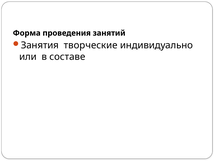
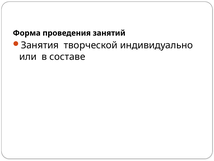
творческие: творческие -> творческой (91, 45)
